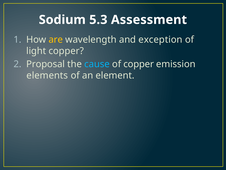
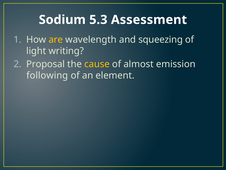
exception: exception -> squeezing (161, 39)
light copper: copper -> writing (66, 51)
cause colour: light blue -> yellow (97, 64)
of copper: copper -> almost (139, 64)
elements: elements -> following (47, 75)
